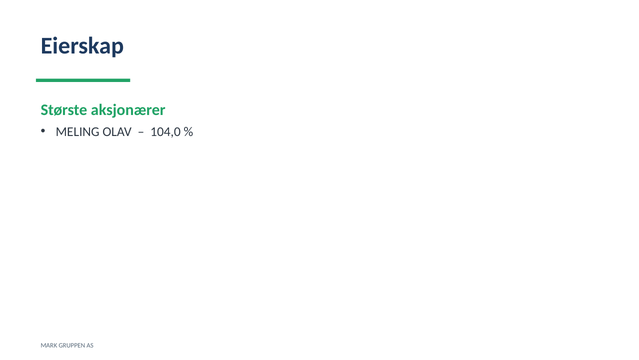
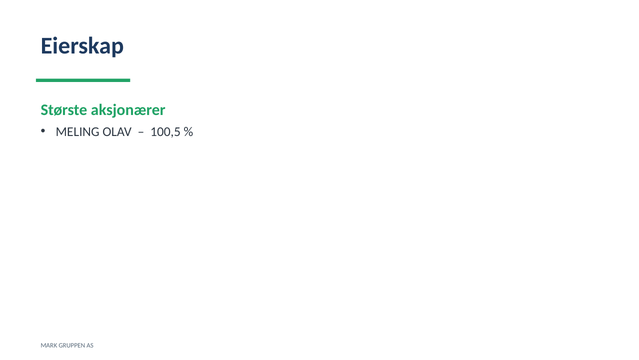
104,0: 104,0 -> 100,5 (165, 131)
